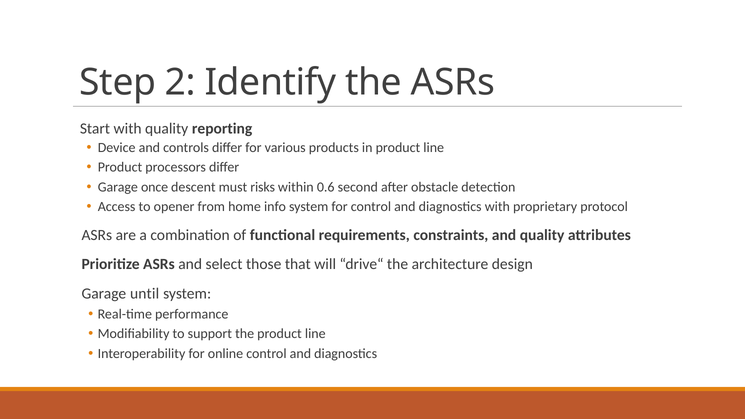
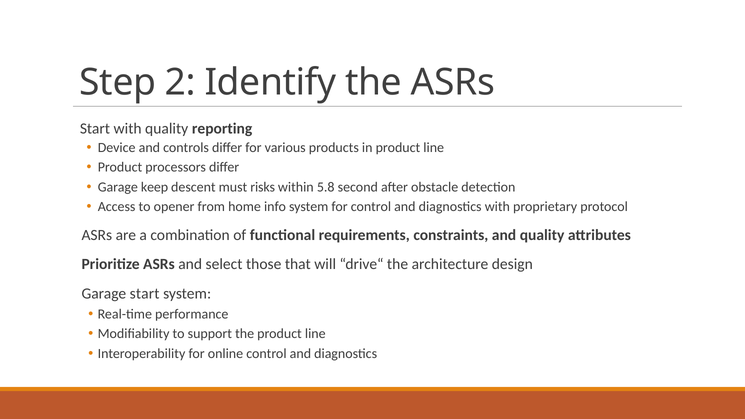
once: once -> keep (155, 187)
0.6: 0.6 -> 5.8 (326, 187)
Garage until: until -> start (145, 293)
